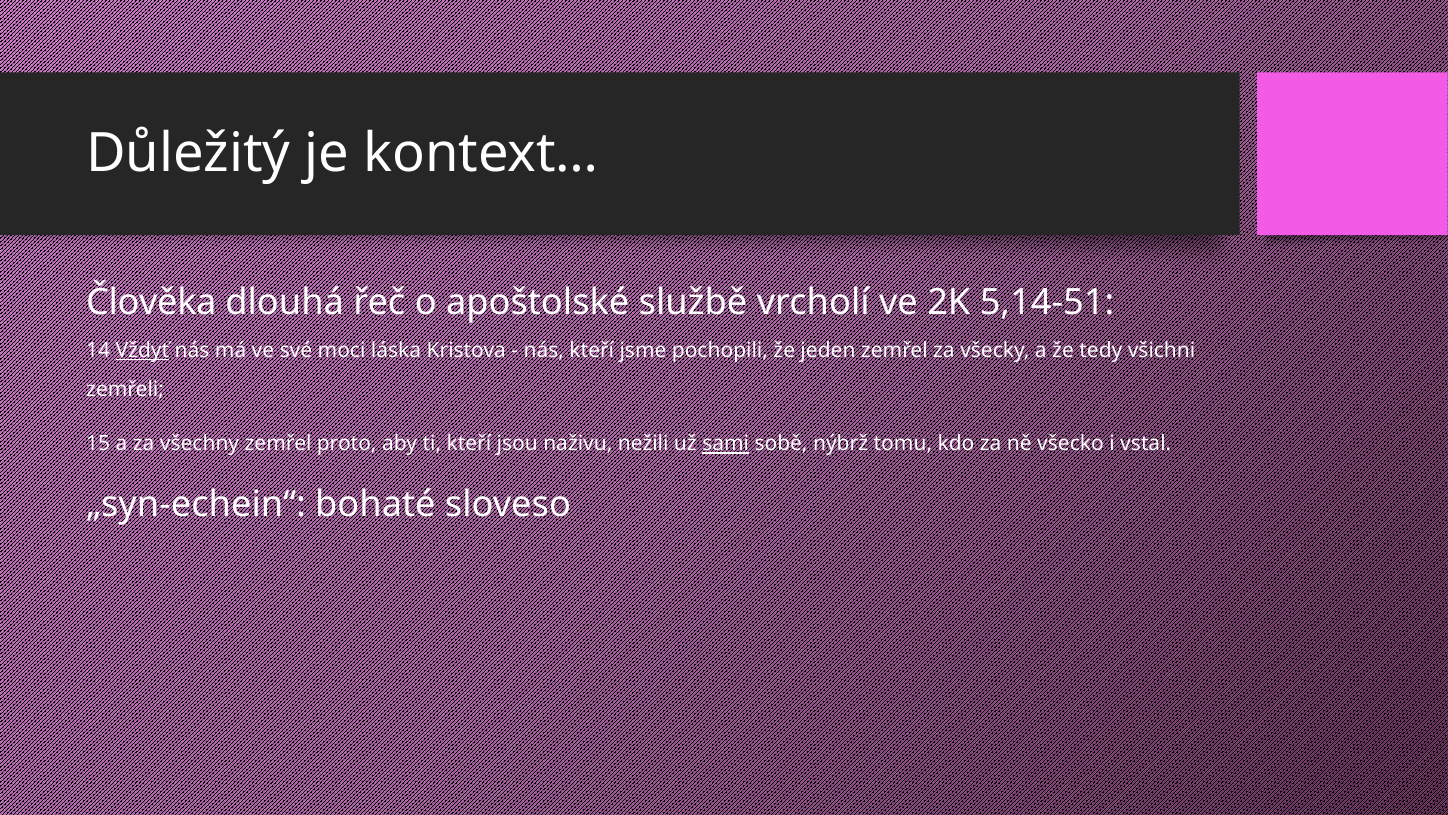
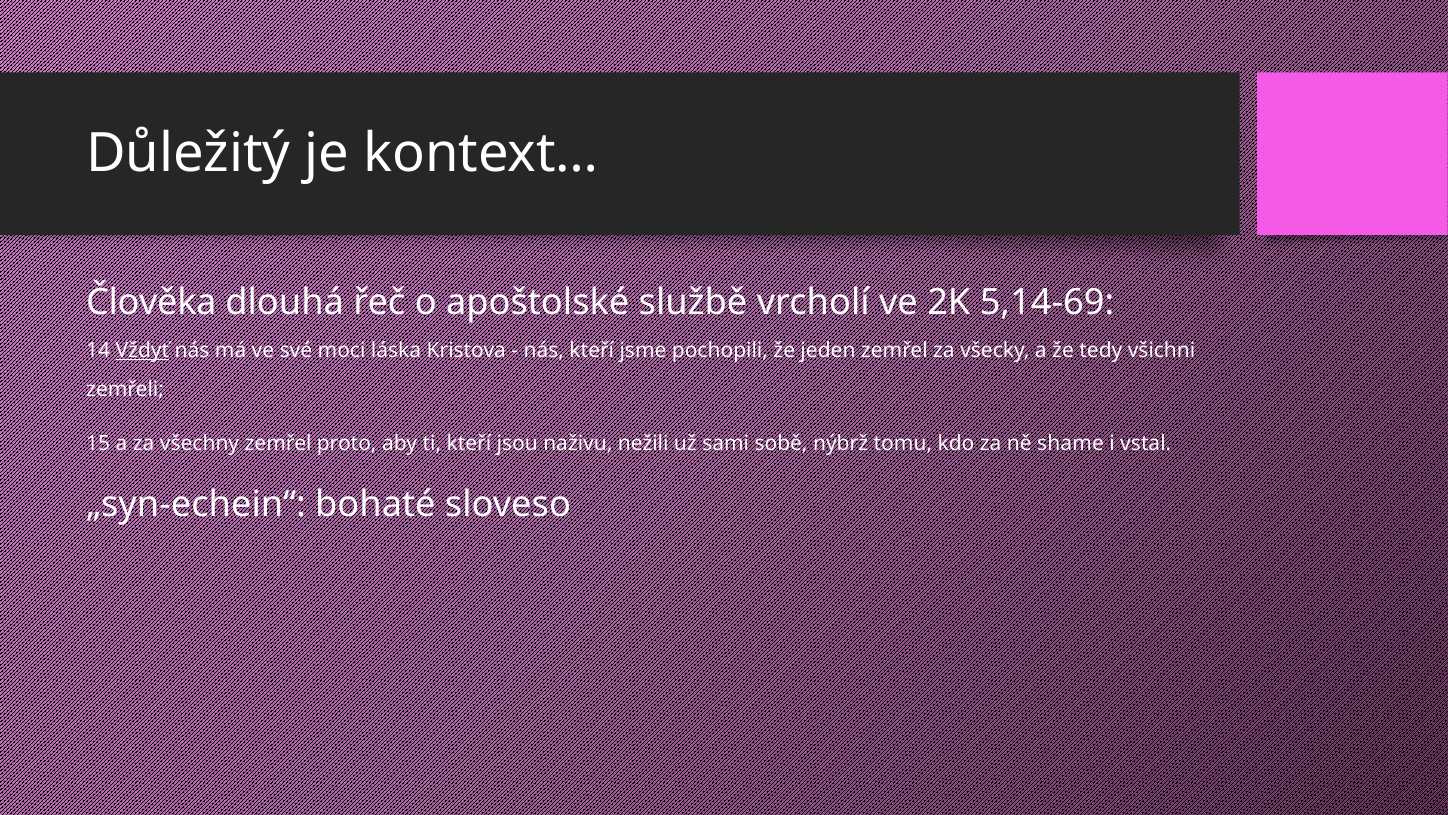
5,14-51: 5,14-51 -> 5,14-69 (1047, 302)
sami underline: present -> none (726, 444)
všecko: všecko -> shame (1070, 444)
